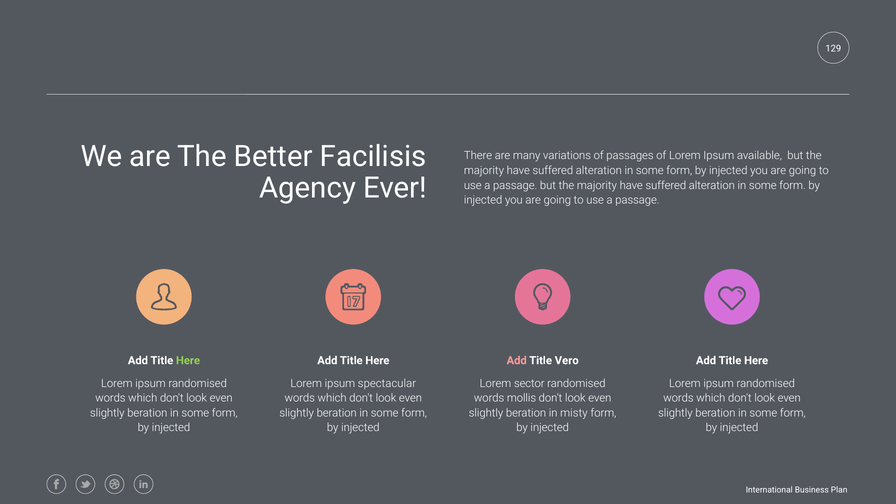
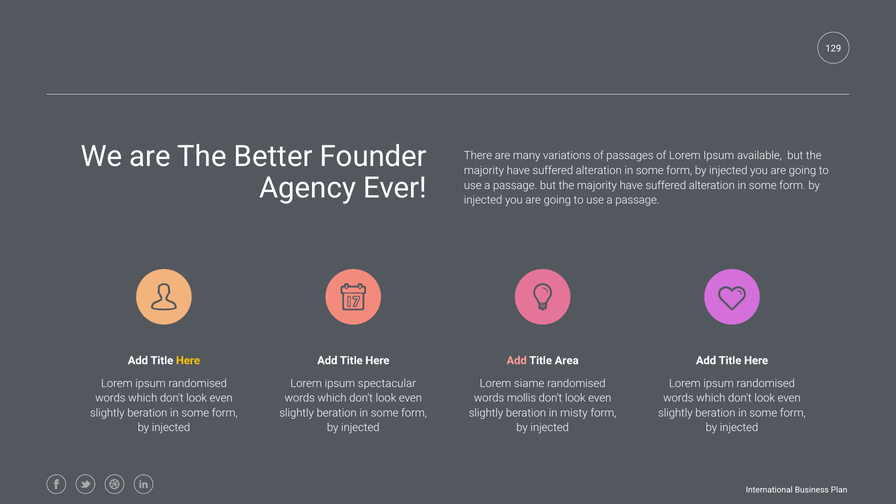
Facilisis: Facilisis -> Founder (373, 156)
Here colour: light green -> yellow (188, 360)
Vero: Vero -> Area (567, 360)
sector: sector -> siame (529, 383)
